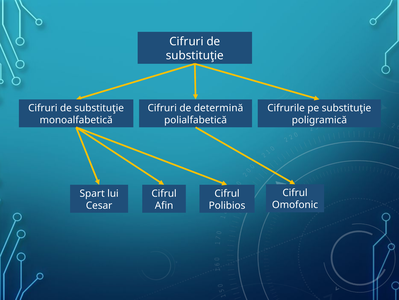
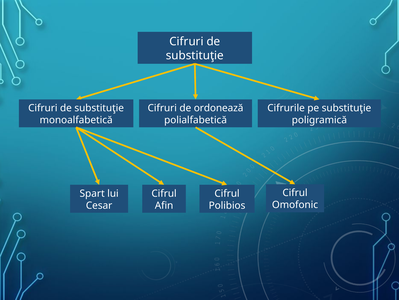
determină: determină -> ordonează (219, 108)
